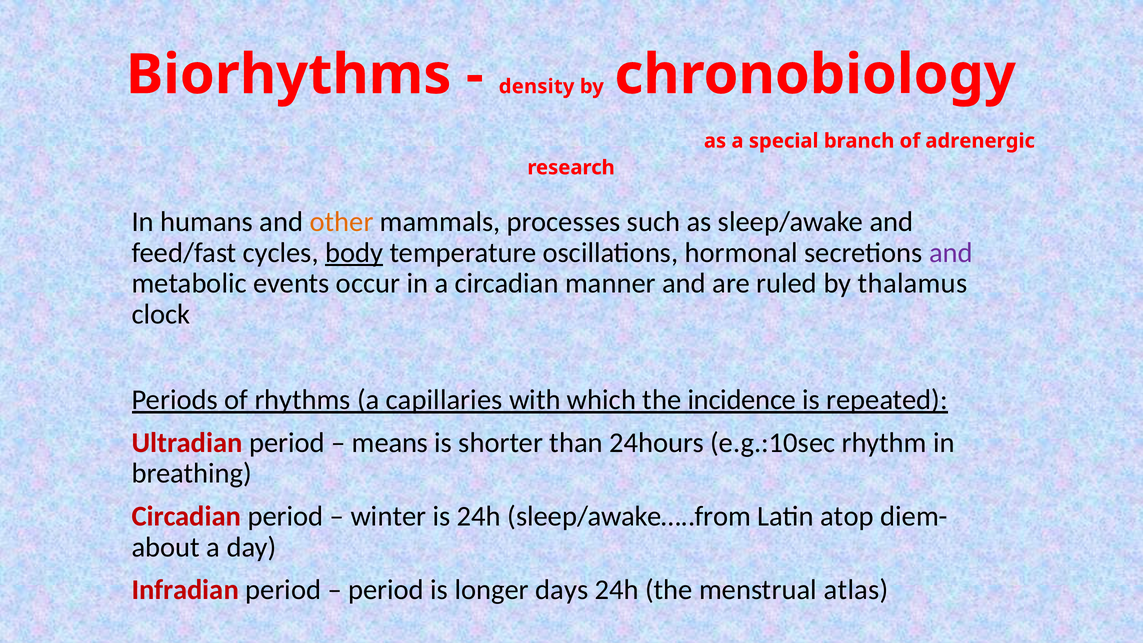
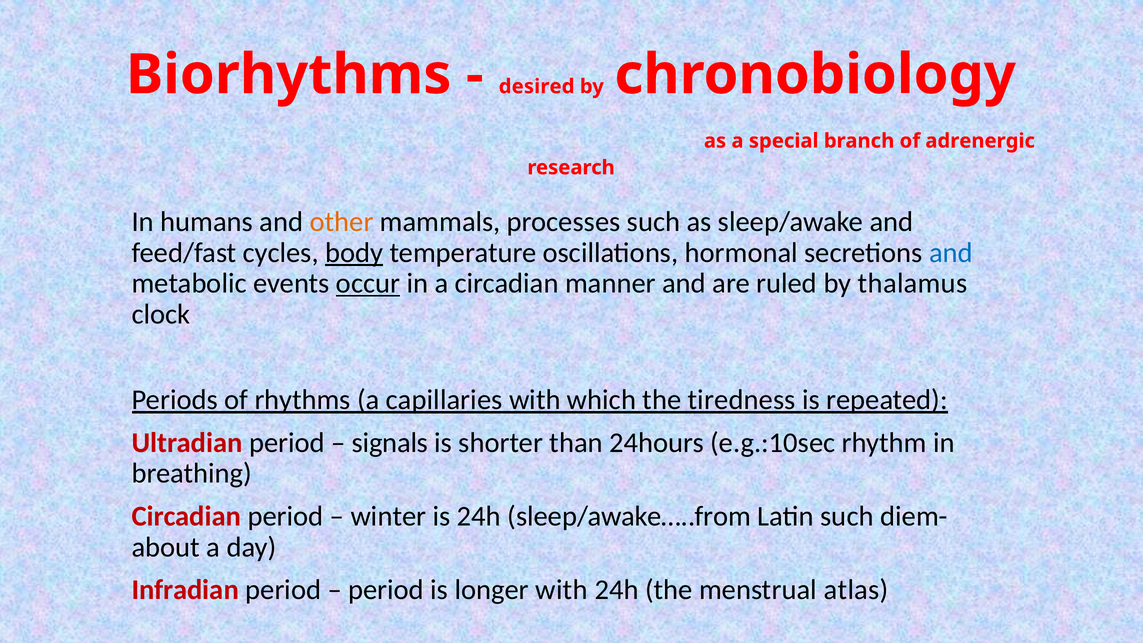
density: density -> desired (537, 87)
and colour: purple -> blue (951, 253)
occur underline: none -> present (368, 284)
incidence: incidence -> tiredness (742, 400)
means: means -> signals (390, 443)
Latin atop: atop -> such (847, 516)
longer days: days -> with (562, 590)
